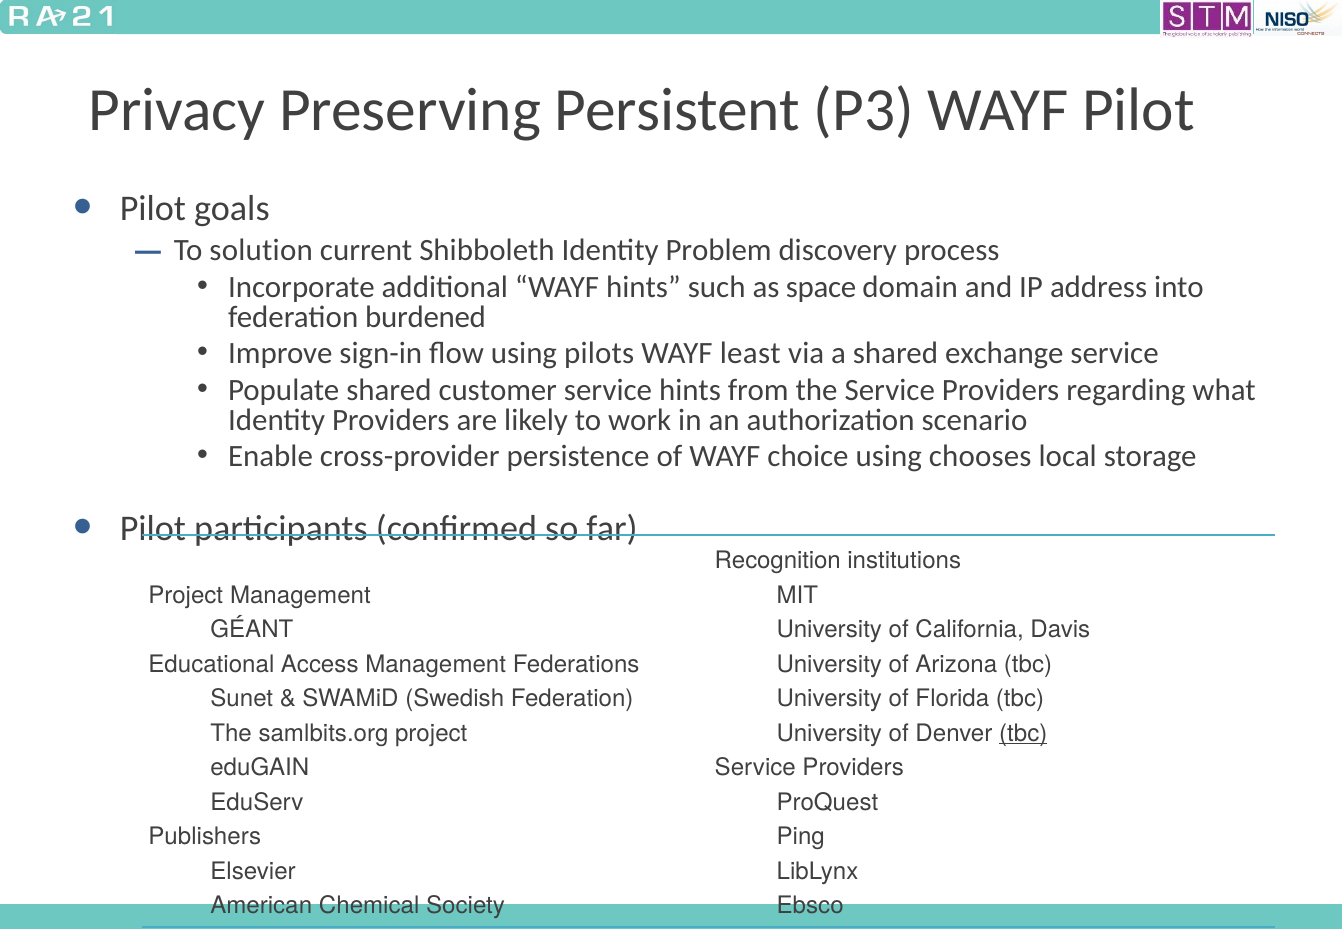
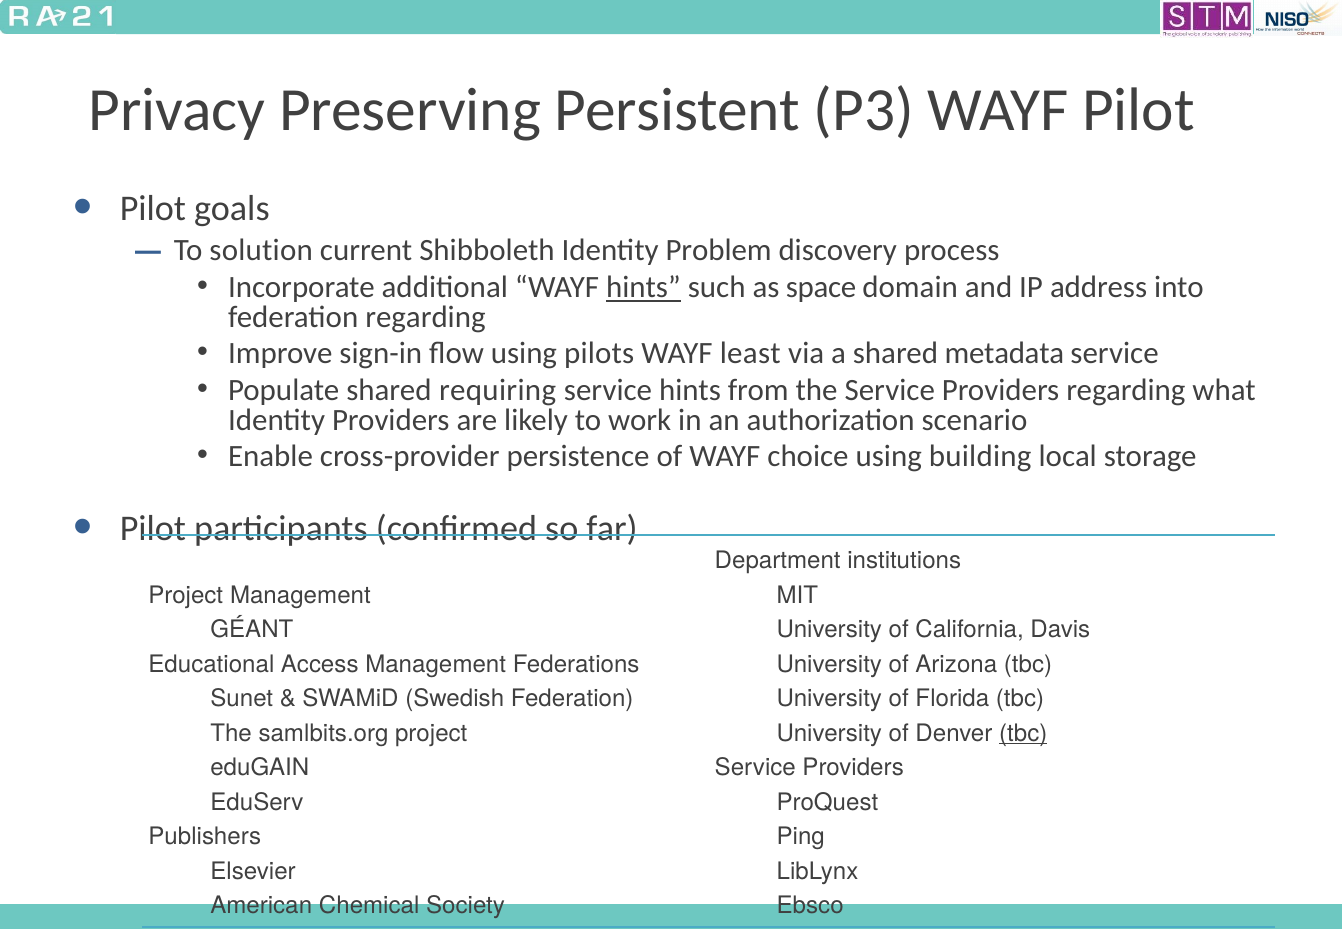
hints underline: none -> present (643, 287)
federation burdened: burdened -> regarding (425, 317)
exchange: exchange -> metadata (1004, 354)
customer: customer -> requiring (498, 390)
chooses: chooses -> building (980, 457)
Recognition: Recognition -> Department (778, 561)
